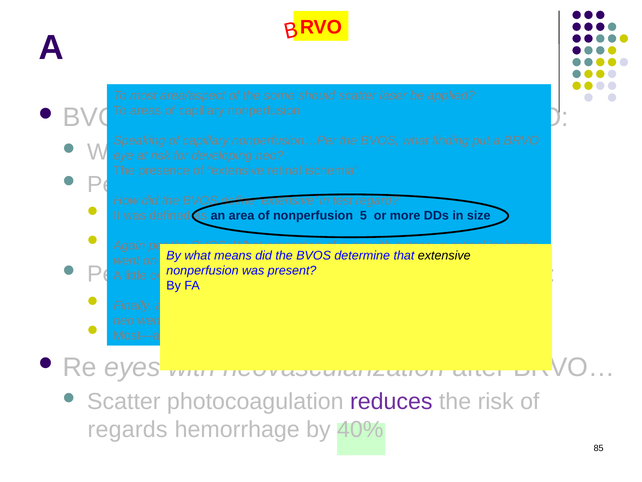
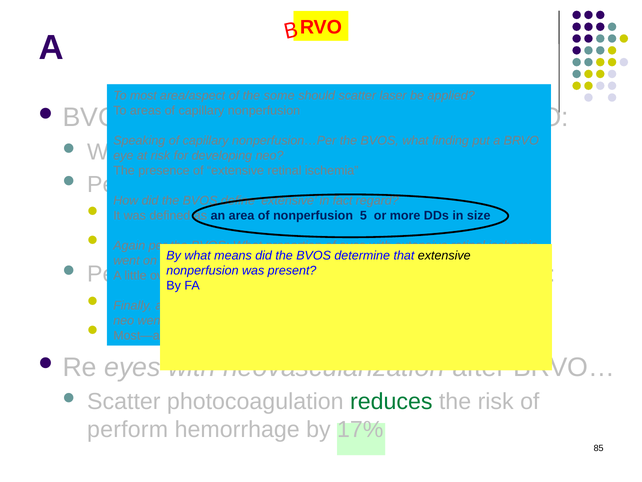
test: test -> fact (343, 201)
reduces colour: purple -> green (391, 401)
regards: regards -> perform (128, 429)
40%: 40% -> 17% (360, 429)
